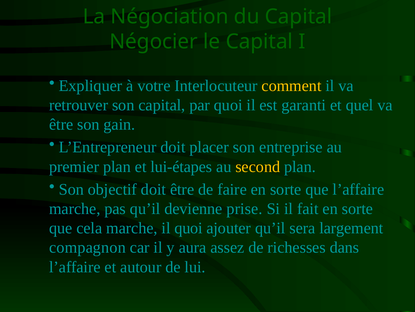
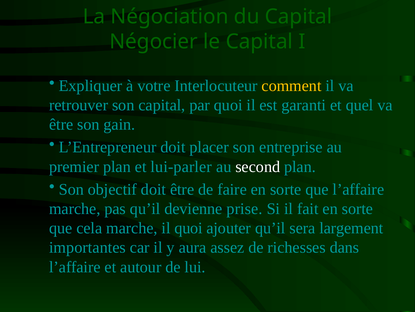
lui-étapes: lui-étapes -> lui-parler (181, 166)
second colour: yellow -> white (258, 166)
compagnon: compagnon -> importantes (88, 247)
